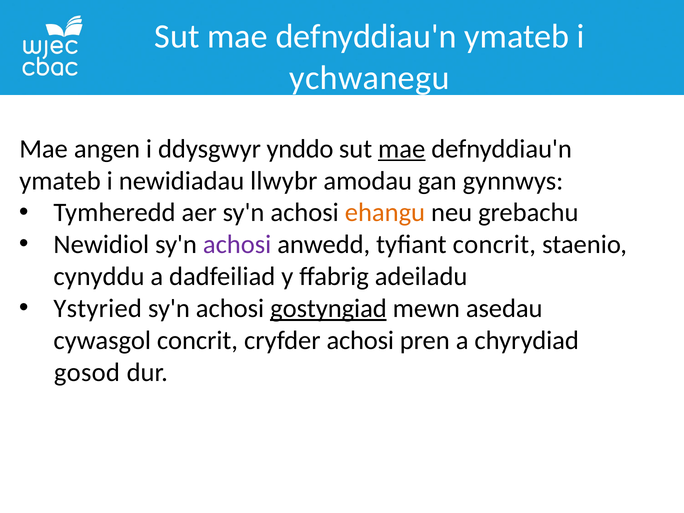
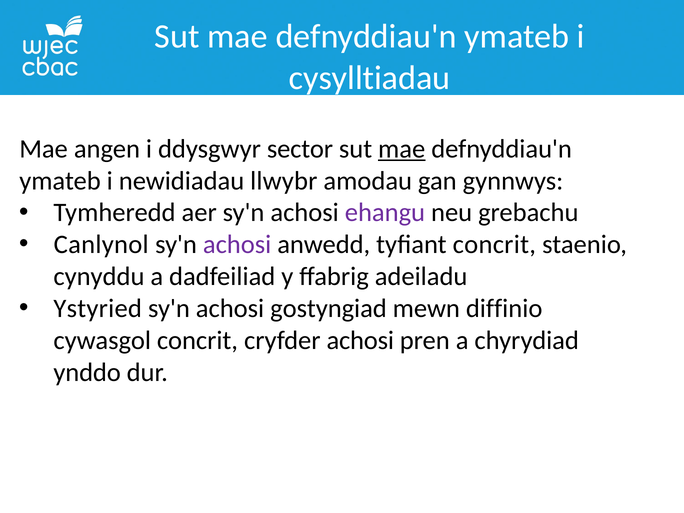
ychwanegu: ychwanegu -> cysylltiadau (370, 78)
ynddo: ynddo -> sector (300, 149)
ehangu colour: orange -> purple (385, 213)
Newidiol: Newidiol -> Canlynol (101, 245)
gostyngiad underline: present -> none (329, 309)
asedau: asedau -> diffinio (504, 309)
gosod: gosod -> ynddo (87, 372)
